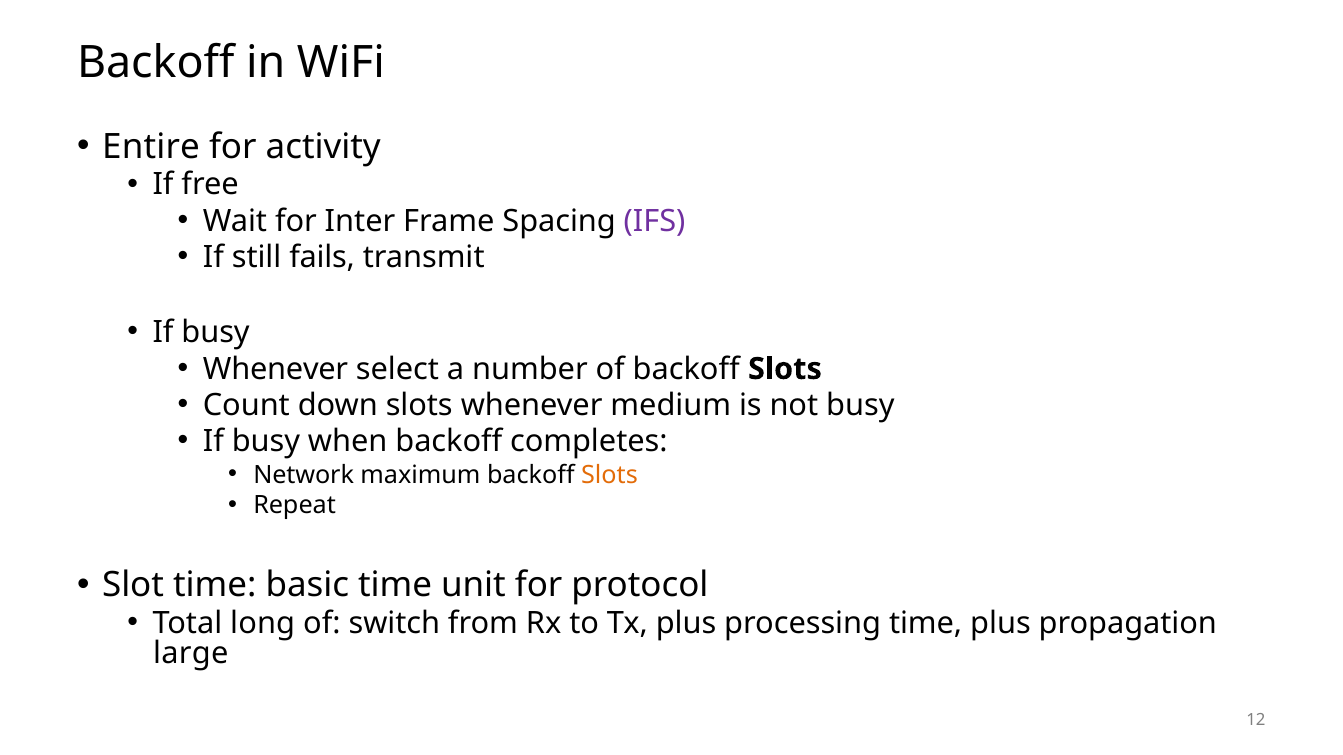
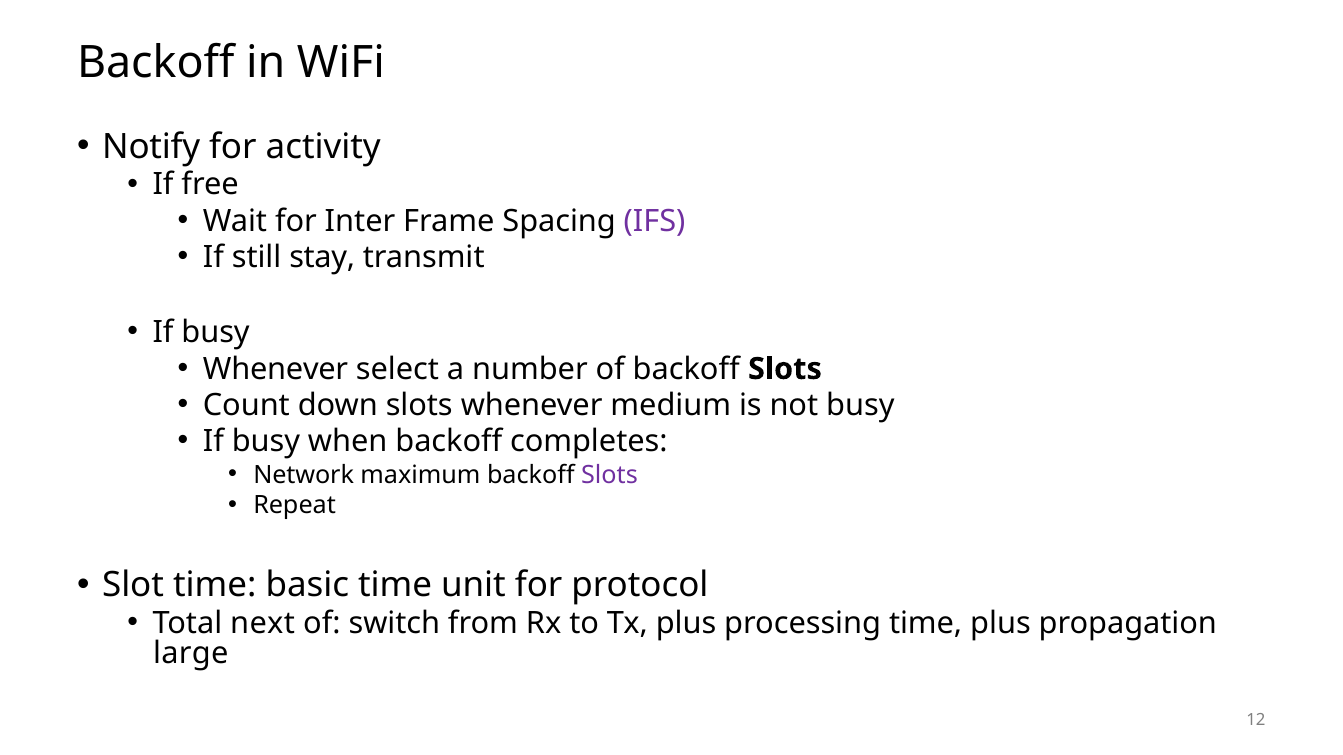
Entire: Entire -> Notify (151, 147)
fails: fails -> stay (322, 257)
Slots colour: orange -> purple (609, 475)
long: long -> next (263, 624)
